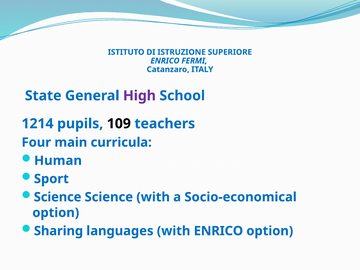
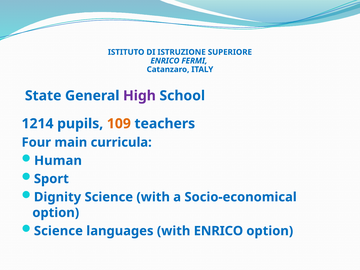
109 colour: black -> orange (119, 124)
Science: Science -> Dignity (58, 197)
Sharing: Sharing -> Science (58, 231)
